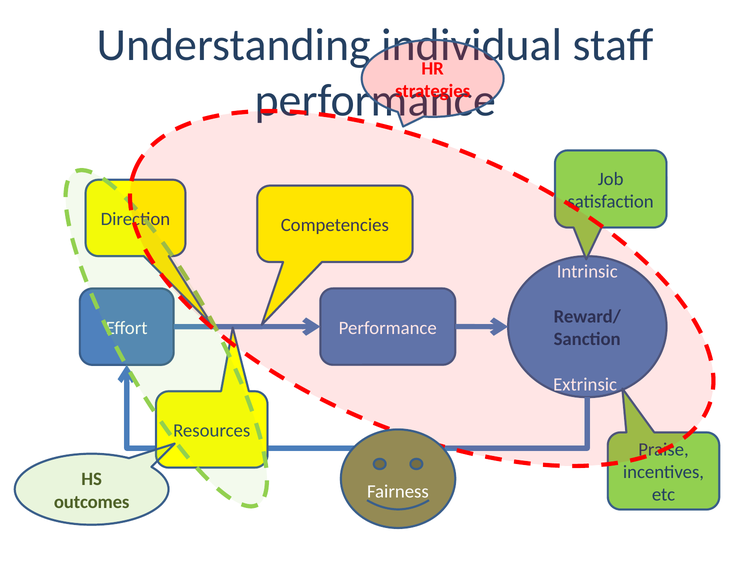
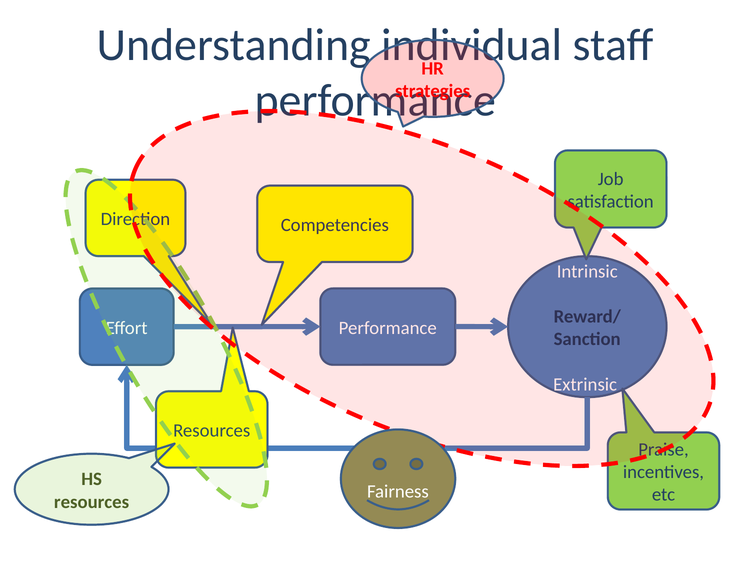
outcomes: outcomes -> resources (92, 501)
